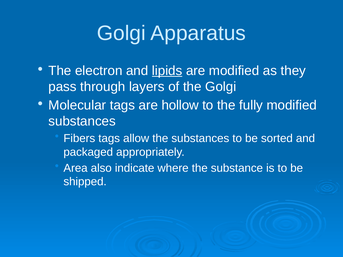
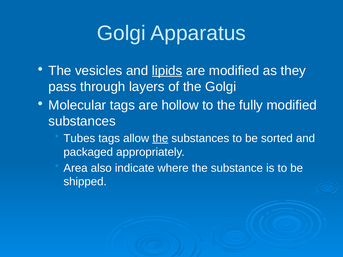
electron: electron -> vesicles (99, 71)
Fibers: Fibers -> Tubes (79, 138)
the underline: none -> present (160, 138)
